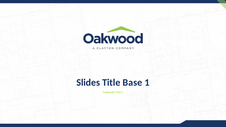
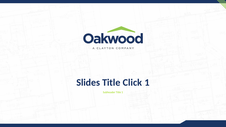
Base: Base -> Click (132, 83)
